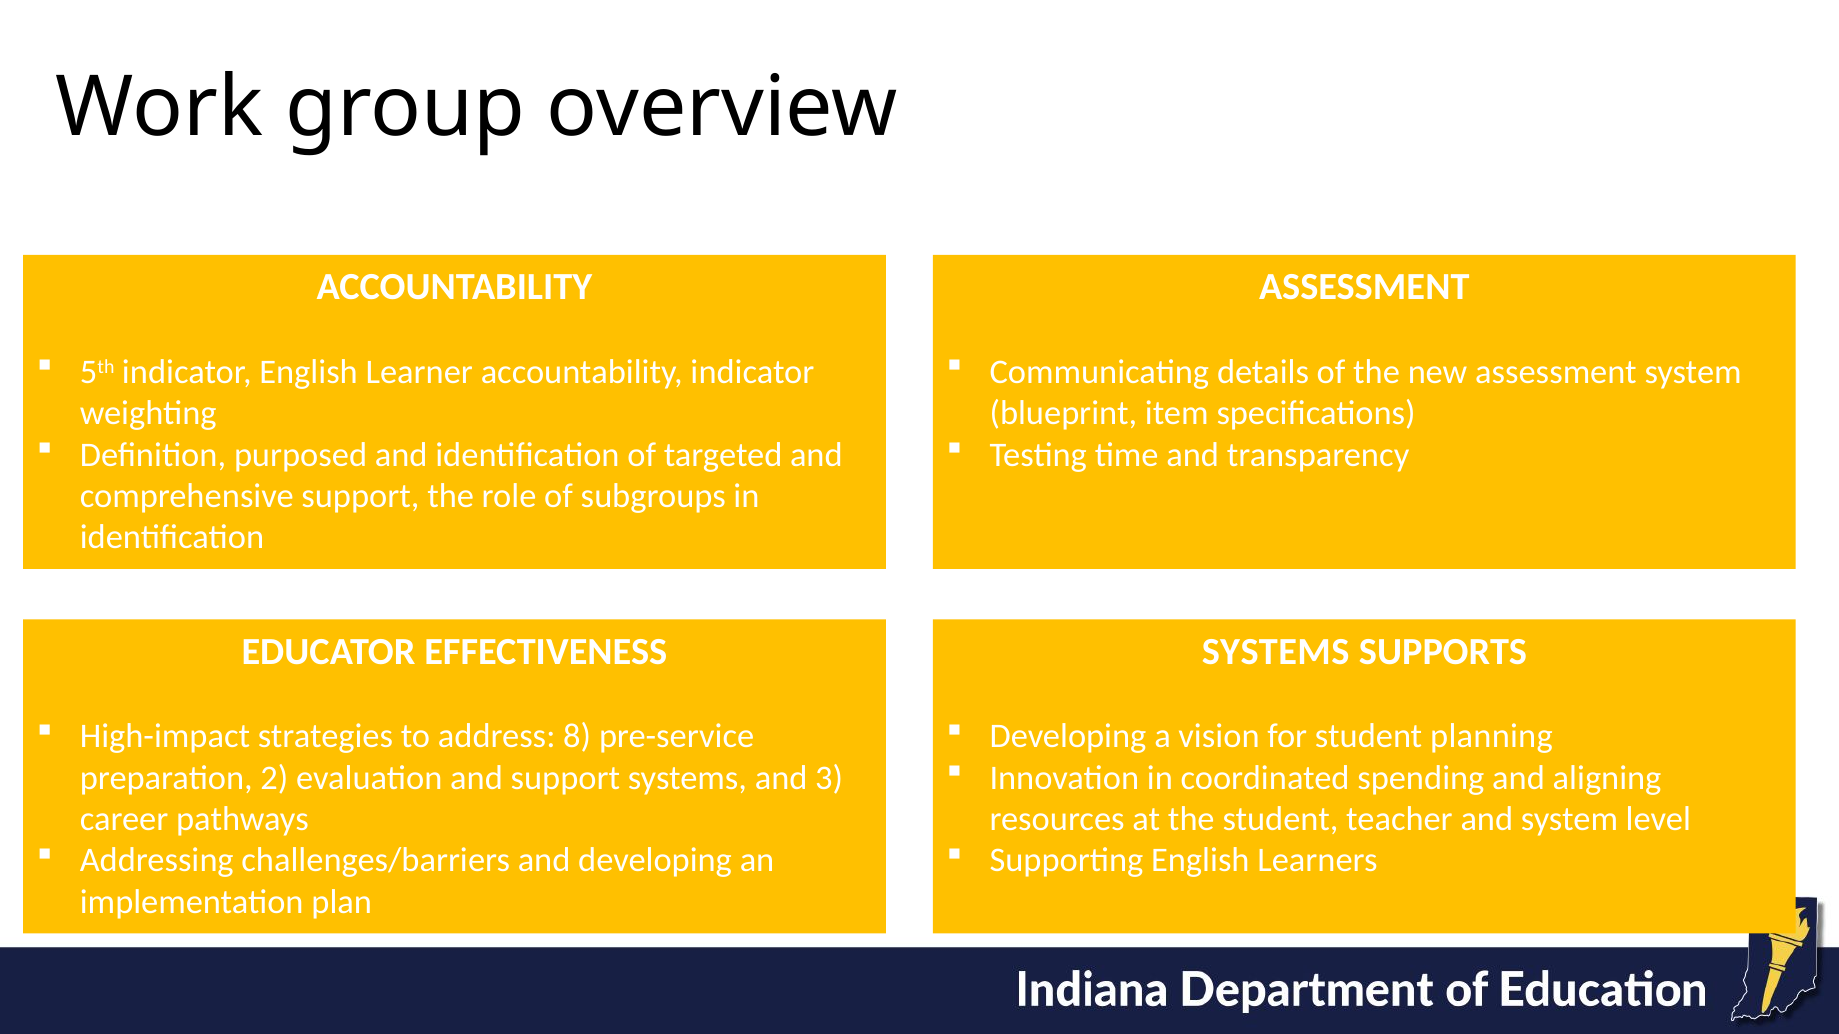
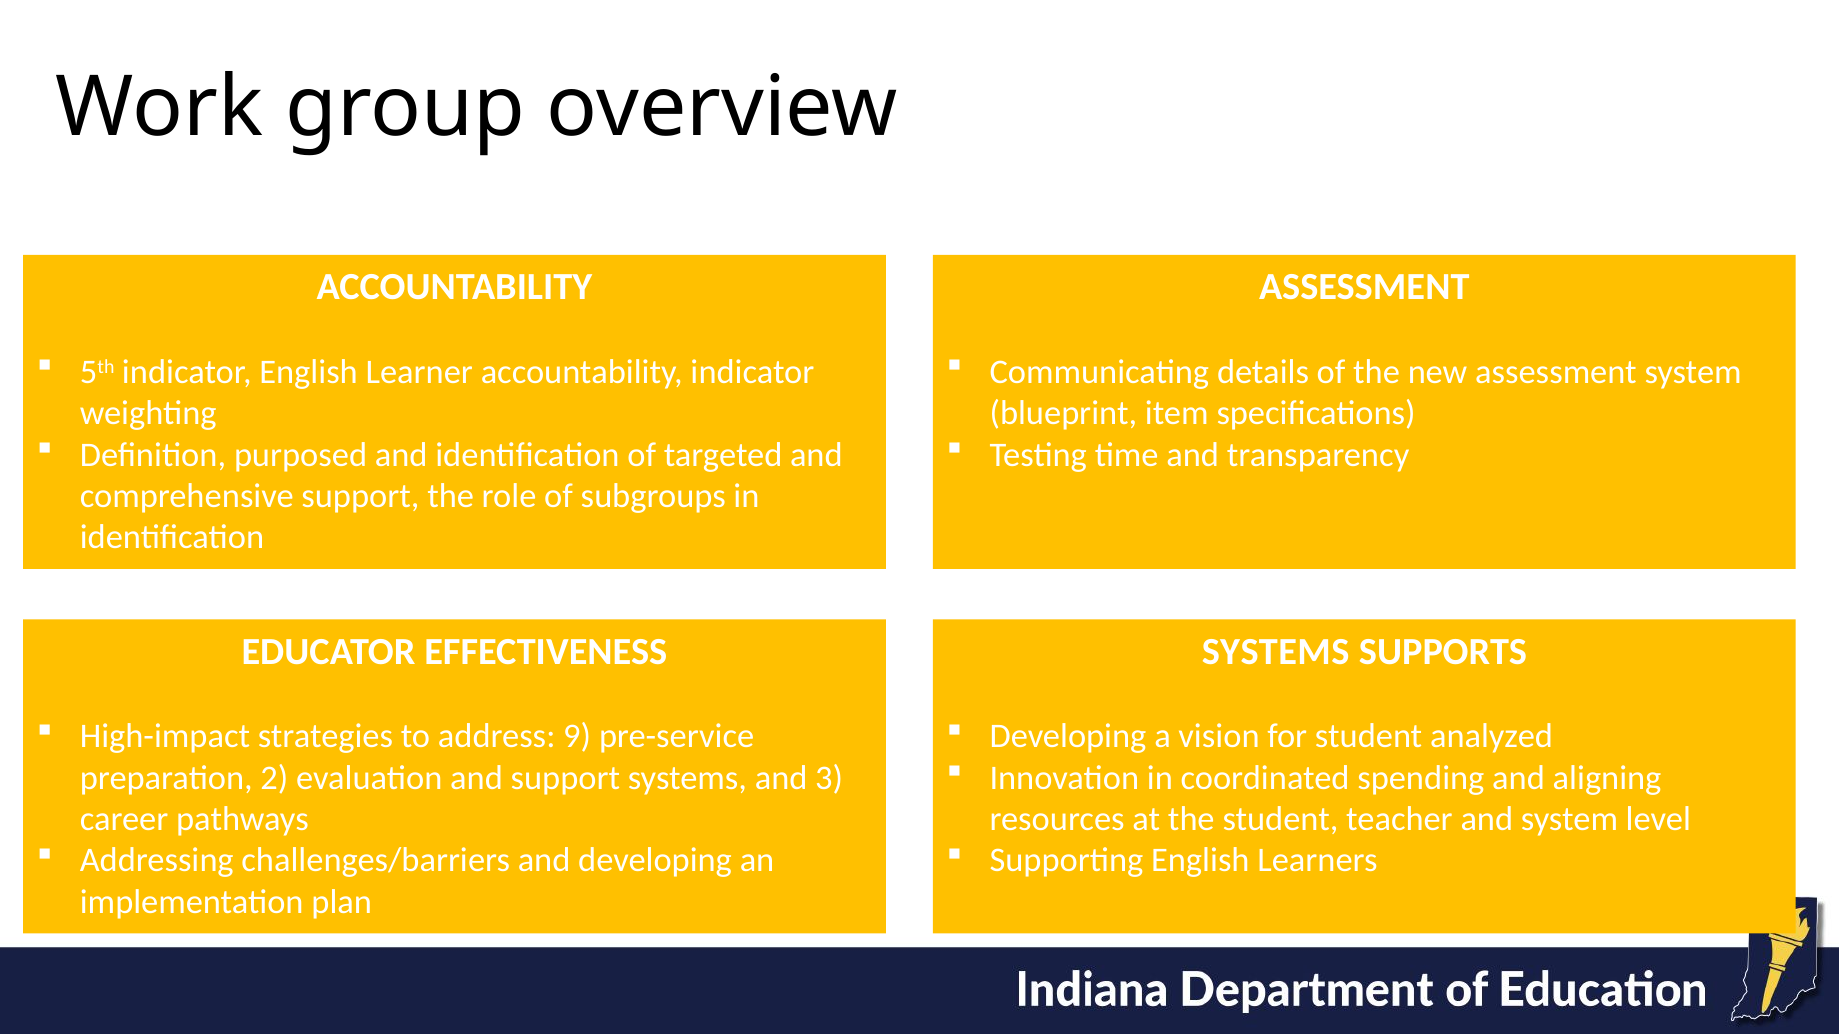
8: 8 -> 9 (577, 737)
planning: planning -> analyzed (1492, 737)
